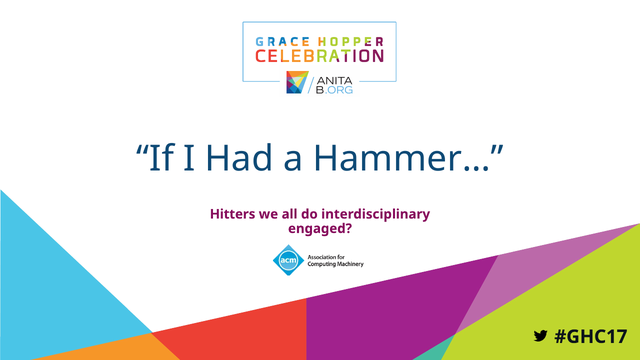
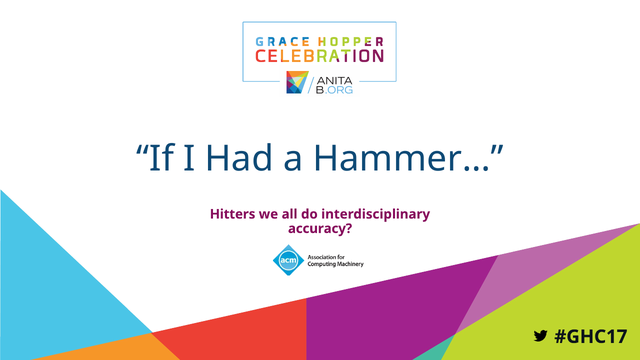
engaged: engaged -> accuracy (320, 229)
